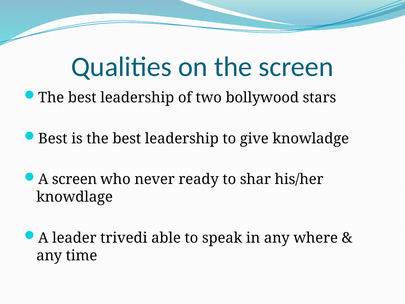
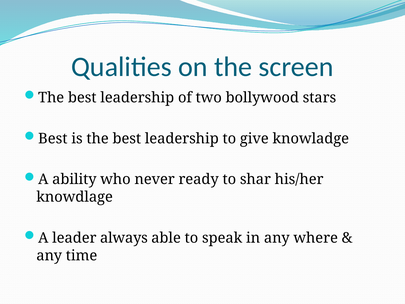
A screen: screen -> ability (74, 179)
trivedi: trivedi -> always (124, 238)
